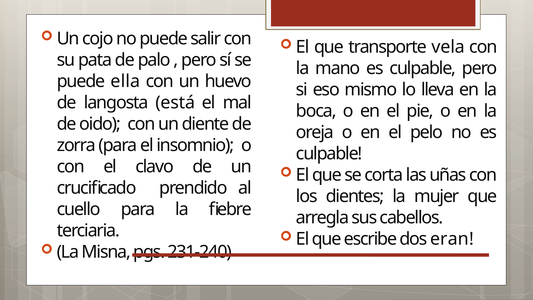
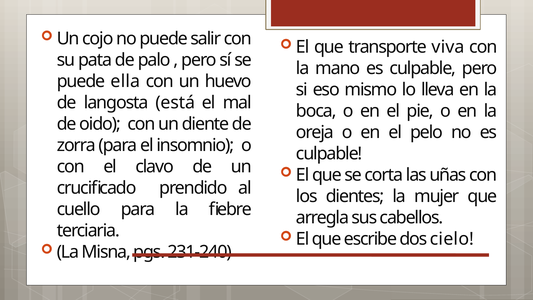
vela: vela -> viva (448, 47)
eran: eran -> cielo (452, 239)
